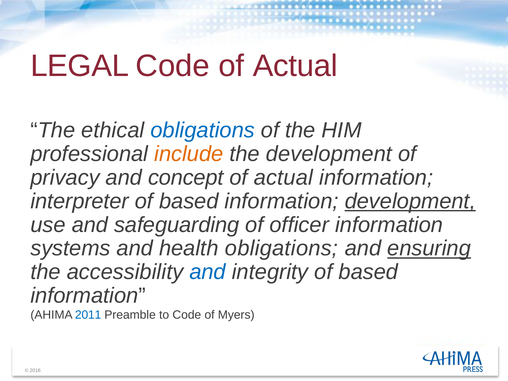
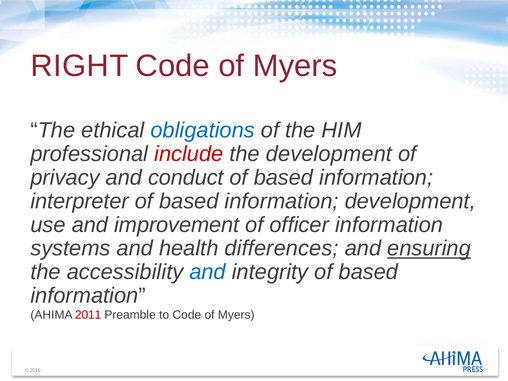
LEGAL: LEGAL -> RIGHT (79, 66)
Actual: Actual -> Myers (295, 66)
include colour: orange -> red (189, 154)
concept: concept -> conduct (186, 178)
actual: actual -> based (283, 178)
development underline: present -> none (410, 201)
safeguarding: safeguarding -> improvement (177, 225)
health obligations: obligations -> differences (282, 248)
2011 colour: blue -> red (88, 315)
